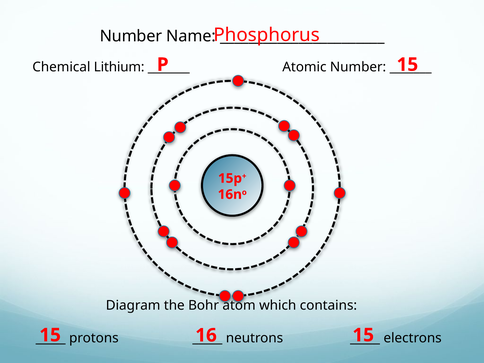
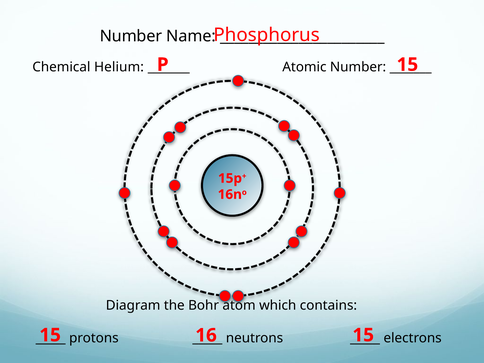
Lithium: Lithium -> Helium (119, 67)
